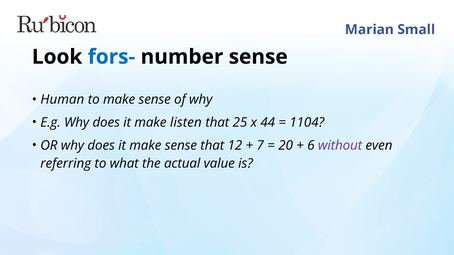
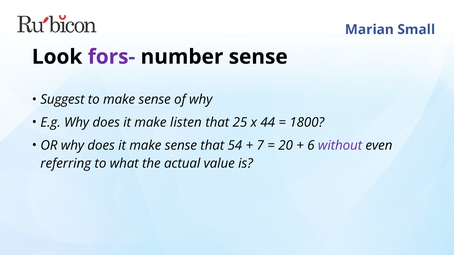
fors- colour: blue -> purple (111, 57)
Human: Human -> Suggest (62, 100)
1104: 1104 -> 1800 (307, 123)
12: 12 -> 54 (235, 146)
